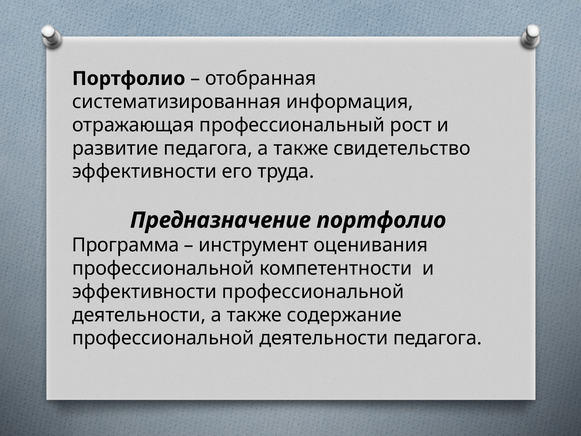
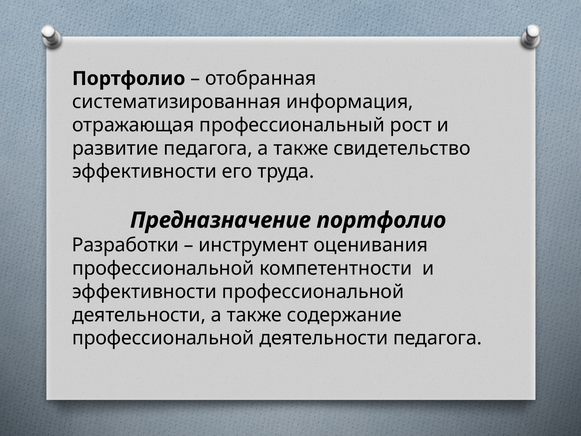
Программа: Программа -> Разработки (125, 245)
